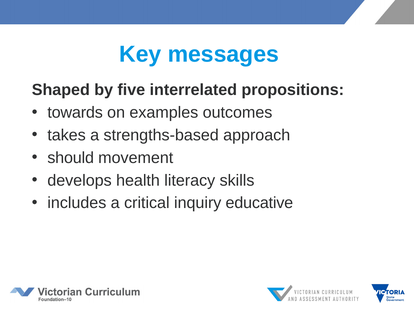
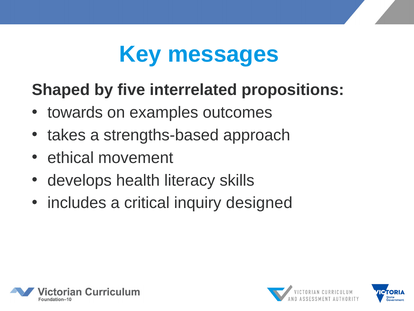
should: should -> ethical (71, 158)
educative: educative -> designed (259, 203)
